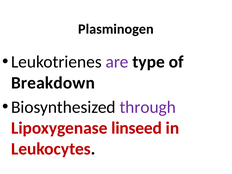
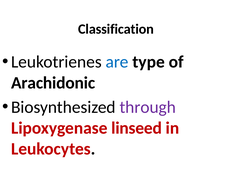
Plasminogen: Plasminogen -> Classification (116, 29)
are colour: purple -> blue (117, 62)
Breakdown: Breakdown -> Arachidonic (53, 83)
